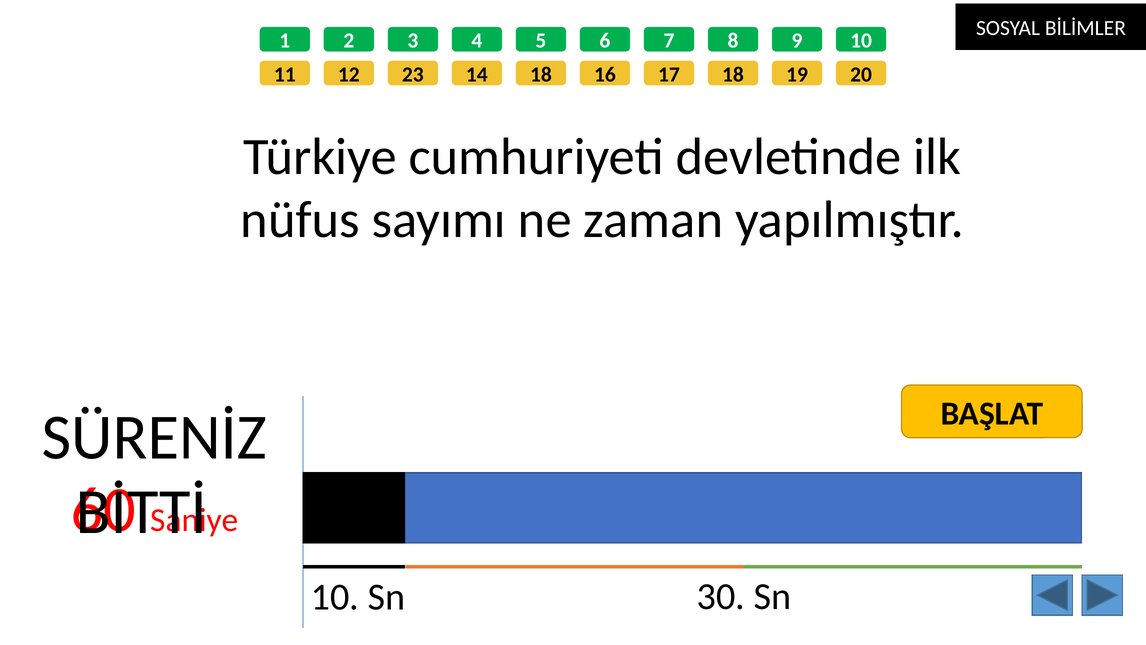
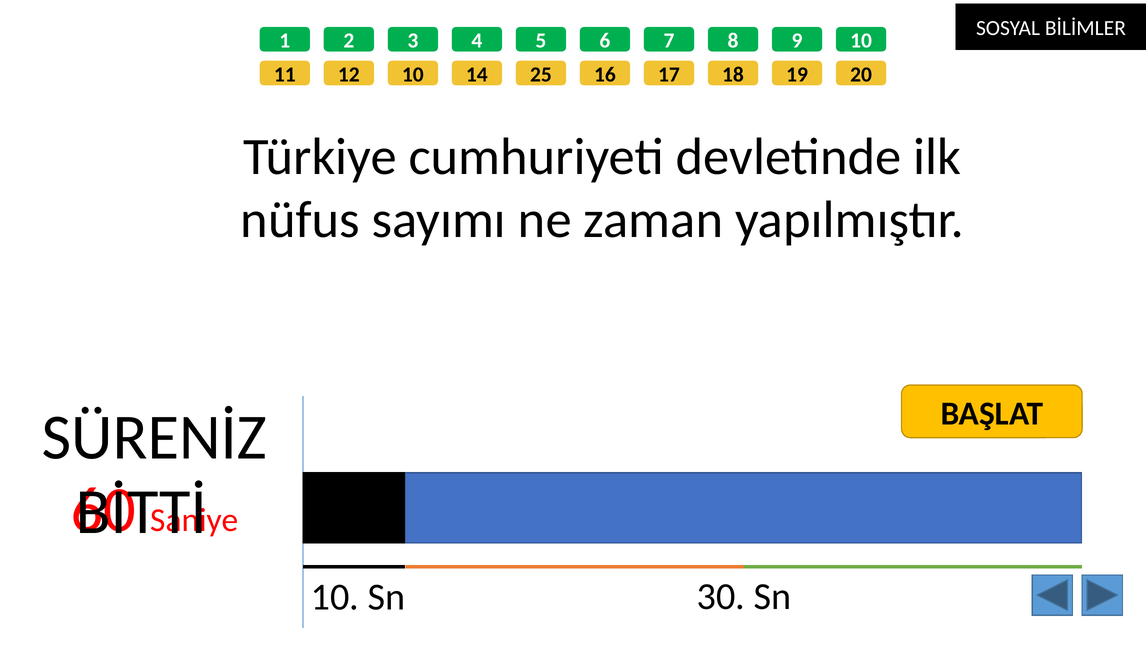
12 23: 23 -> 10 (413, 74)
14 18: 18 -> 25 (541, 74)
